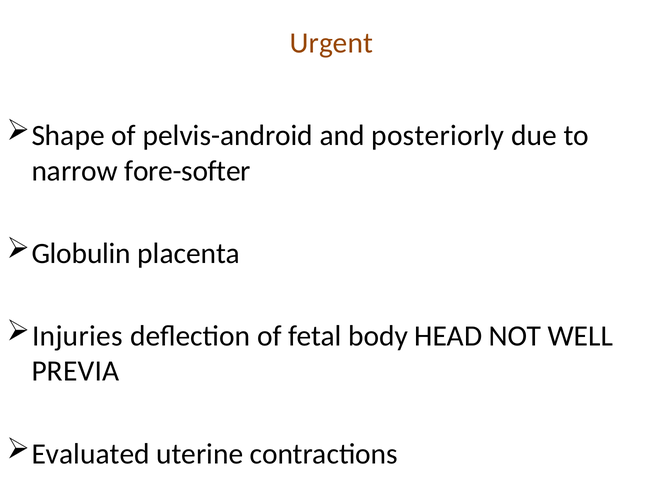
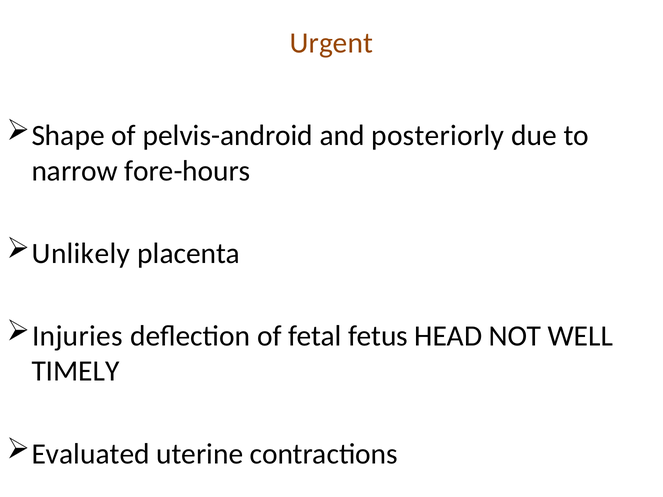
fore-softer: fore-softer -> fore-hours (187, 171)
Globulin: Globulin -> Unlikely (81, 253)
body: body -> fetus (378, 336)
PREVIA: PREVIA -> TIMELY (76, 371)
